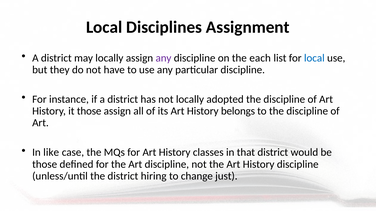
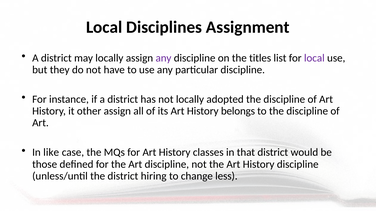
each: each -> titles (260, 58)
local colour: blue -> purple (314, 58)
it those: those -> other (89, 111)
just: just -> less (226, 176)
